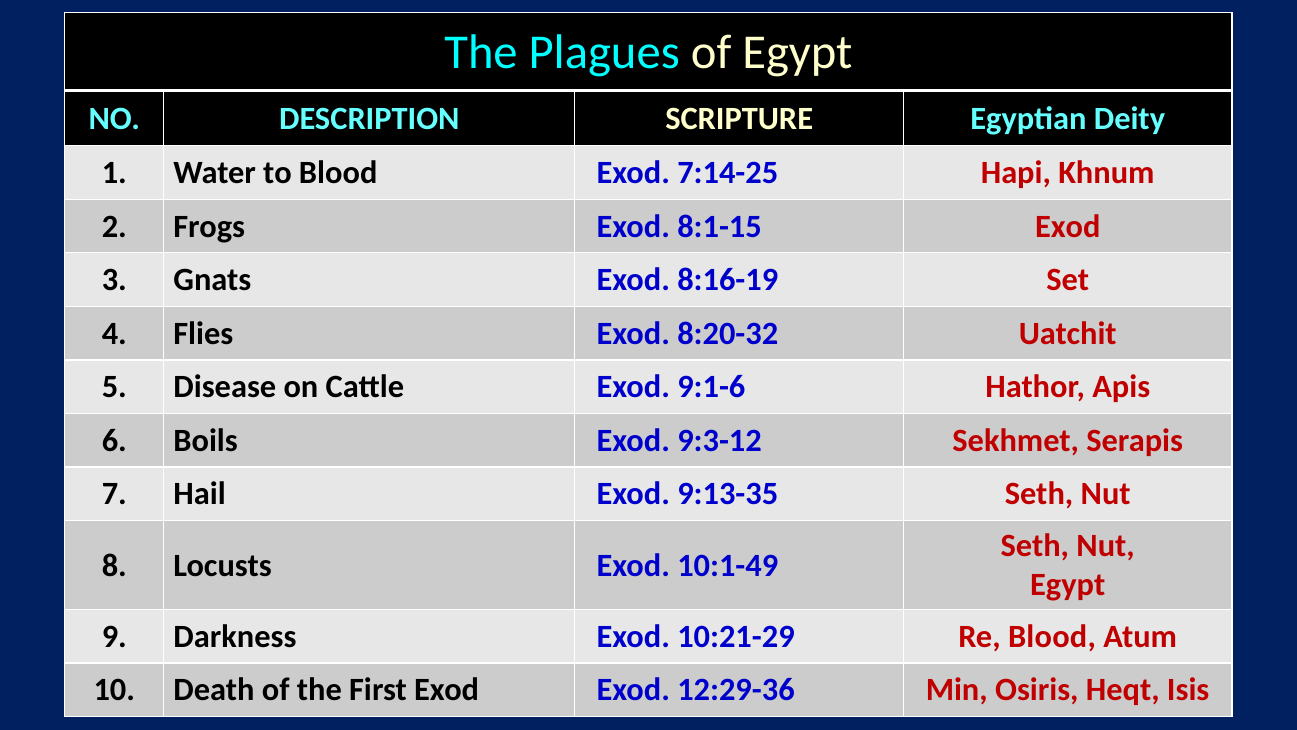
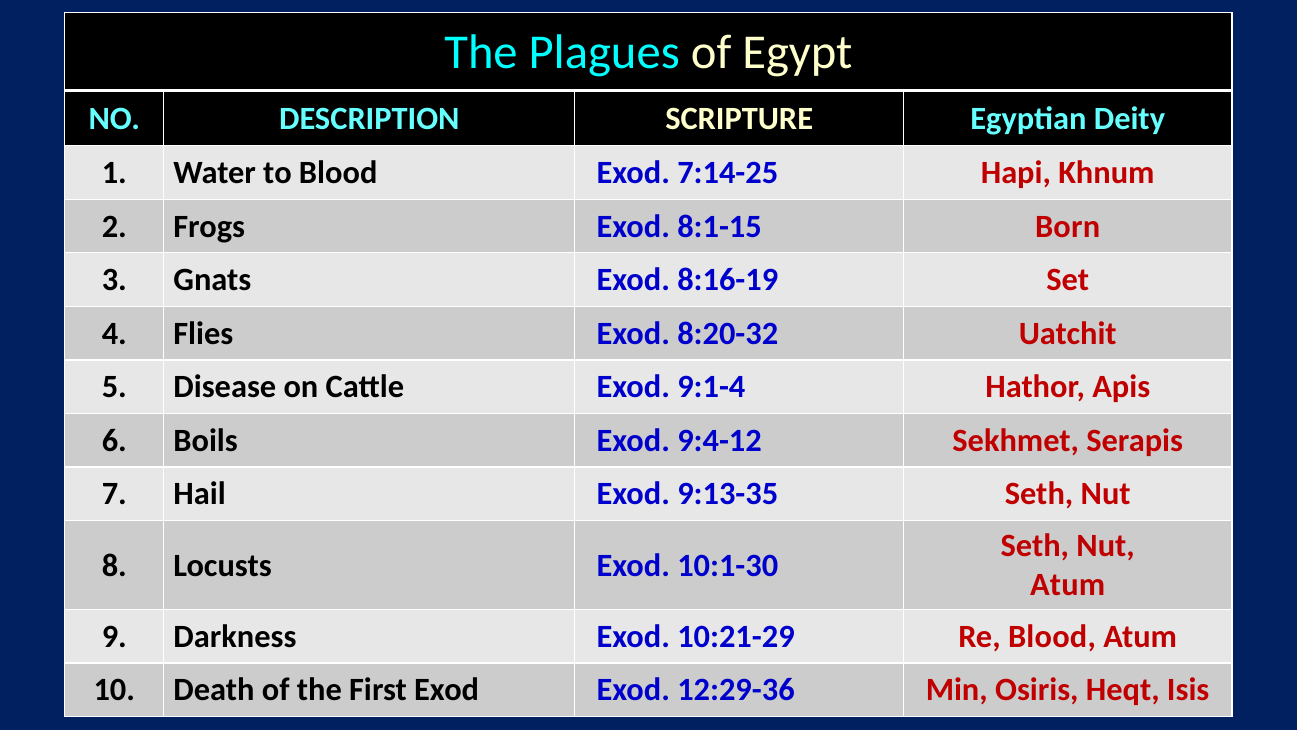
8:1-15 Exod: Exod -> Born (1068, 226)
9:1-6: 9:1-6 -> 9:1-4 (711, 387)
9:3-12: 9:3-12 -> 9:4-12 (720, 440)
10:1-49: 10:1-49 -> 10:1-30 (728, 565)
Egypt: Egypt -> Atum (1068, 585)
